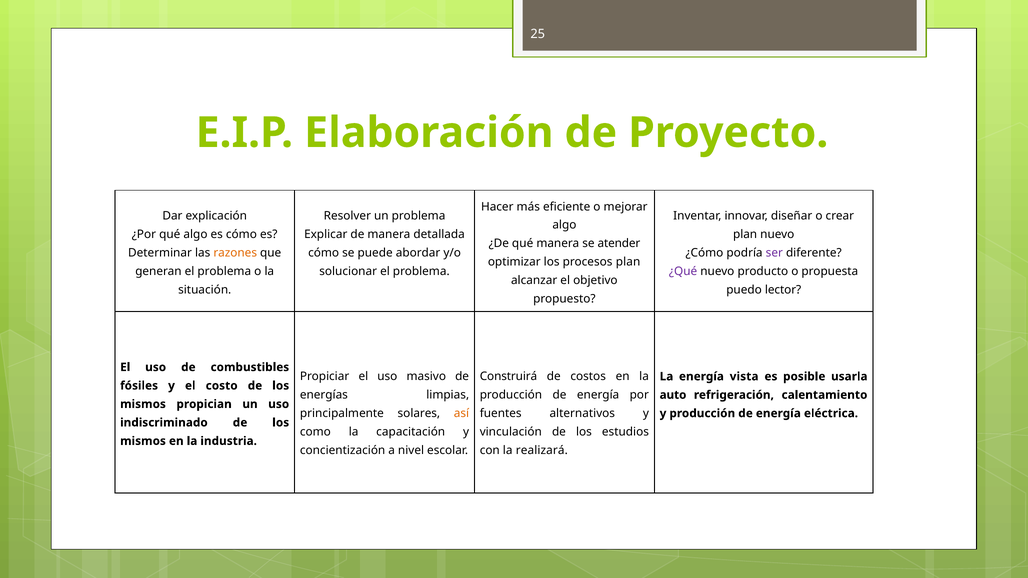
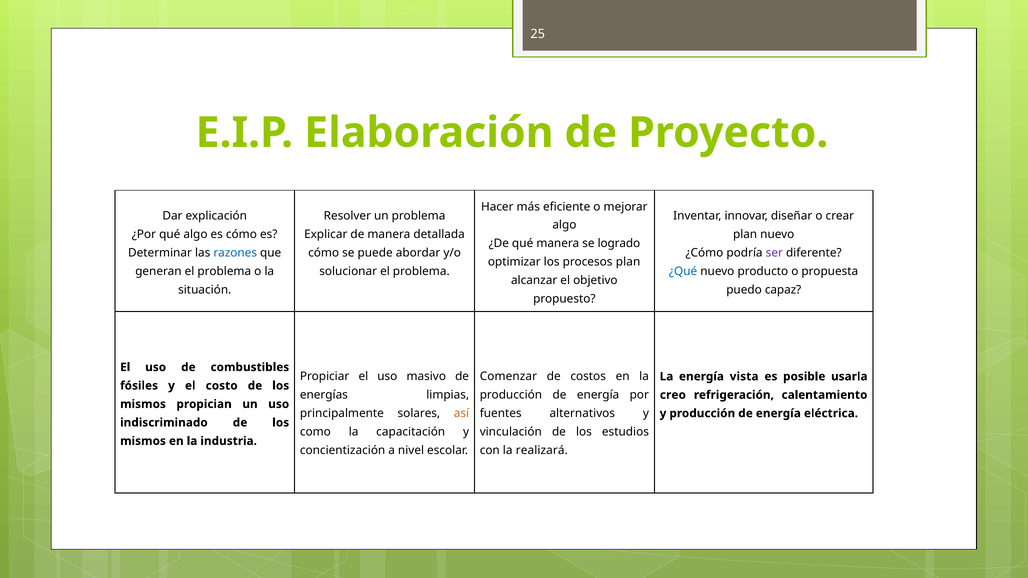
atender: atender -> logrado (619, 244)
razones colour: orange -> blue (235, 253)
¿Qué colour: purple -> blue (683, 271)
lector: lector -> capaz (783, 290)
Construirá: Construirá -> Comenzar (508, 377)
auto: auto -> creo (673, 395)
